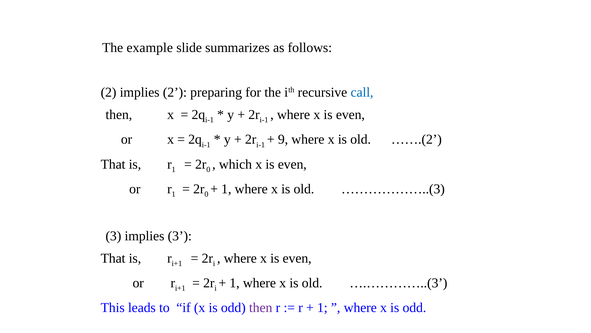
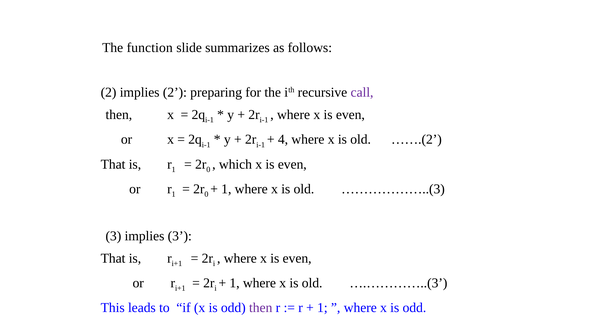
example: example -> function (150, 47)
call colour: blue -> purple (362, 92)
9: 9 -> 4 (283, 139)
